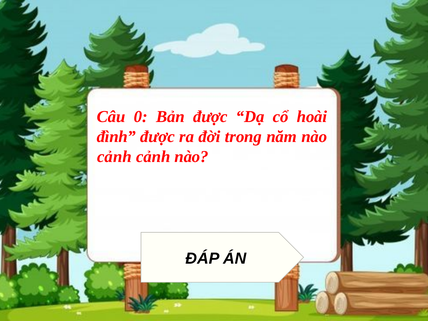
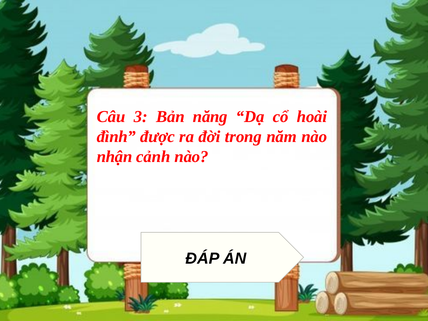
0: 0 -> 3 (141, 117)
Bản được: được -> năng (210, 117)
cảnh: cảnh -> nhận (115, 157)
